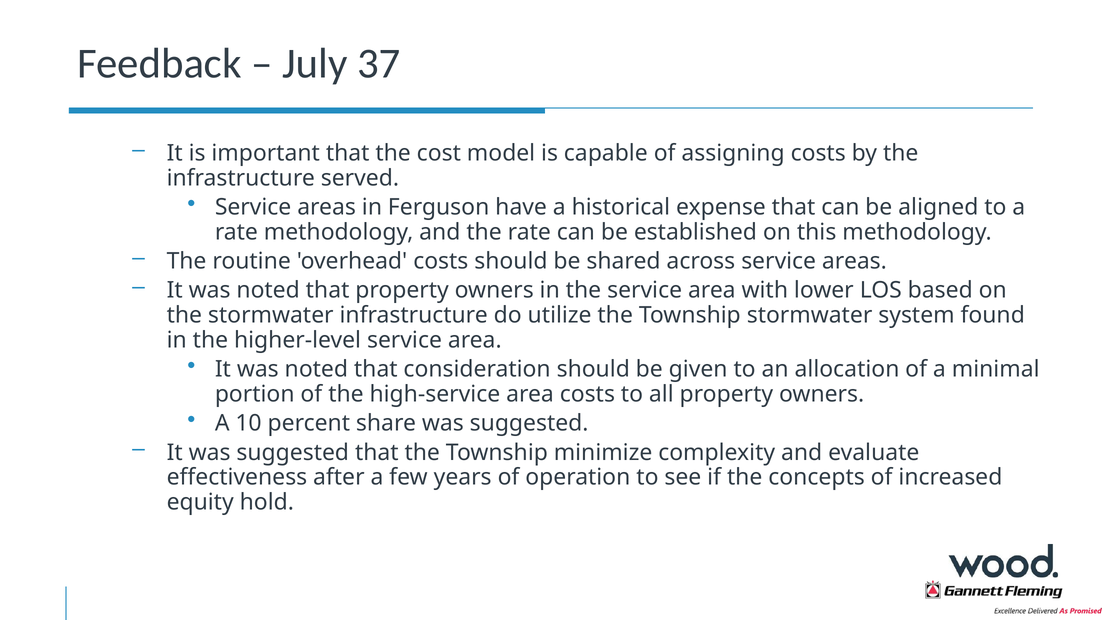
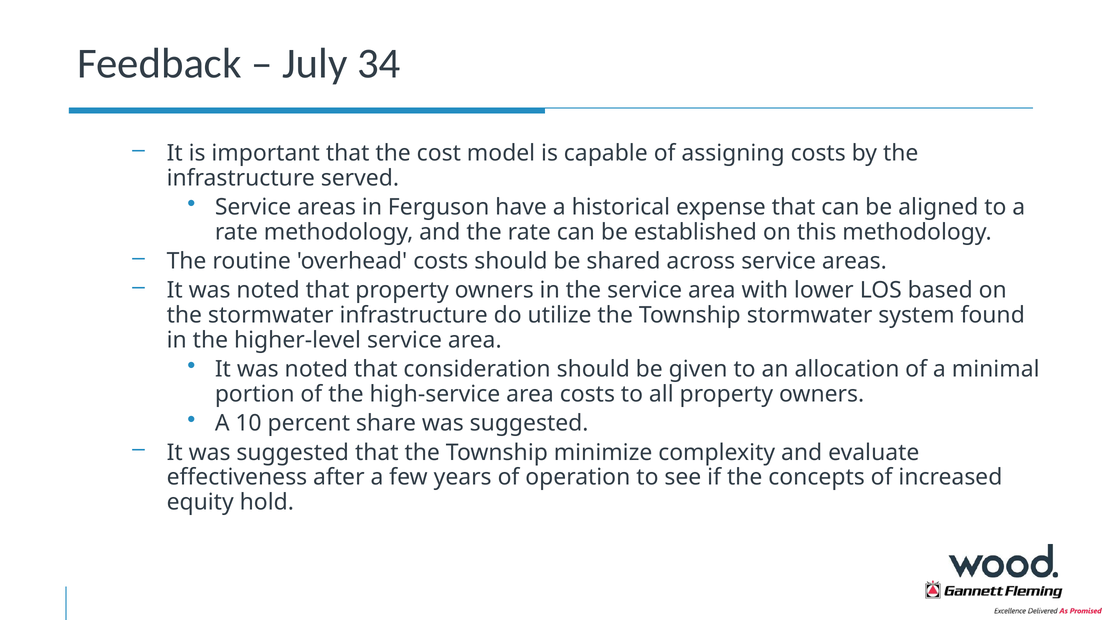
37: 37 -> 34 (379, 63)
